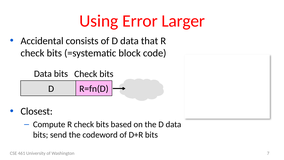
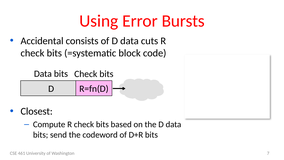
Larger: Larger -> Bursts (183, 21)
that: that -> cuts (150, 41)
